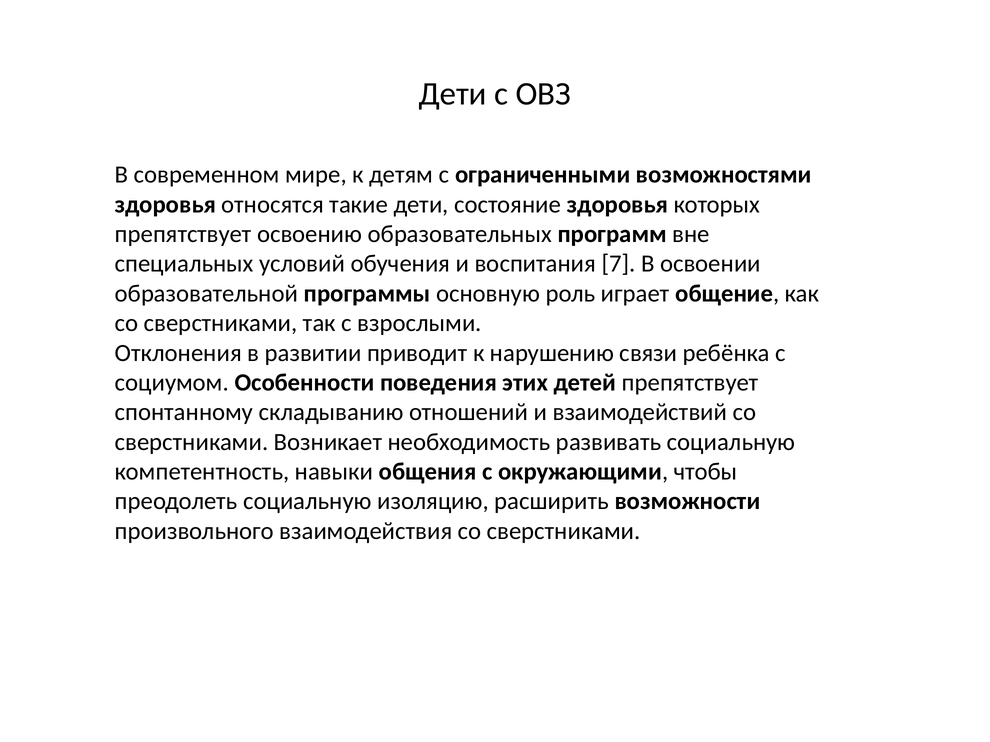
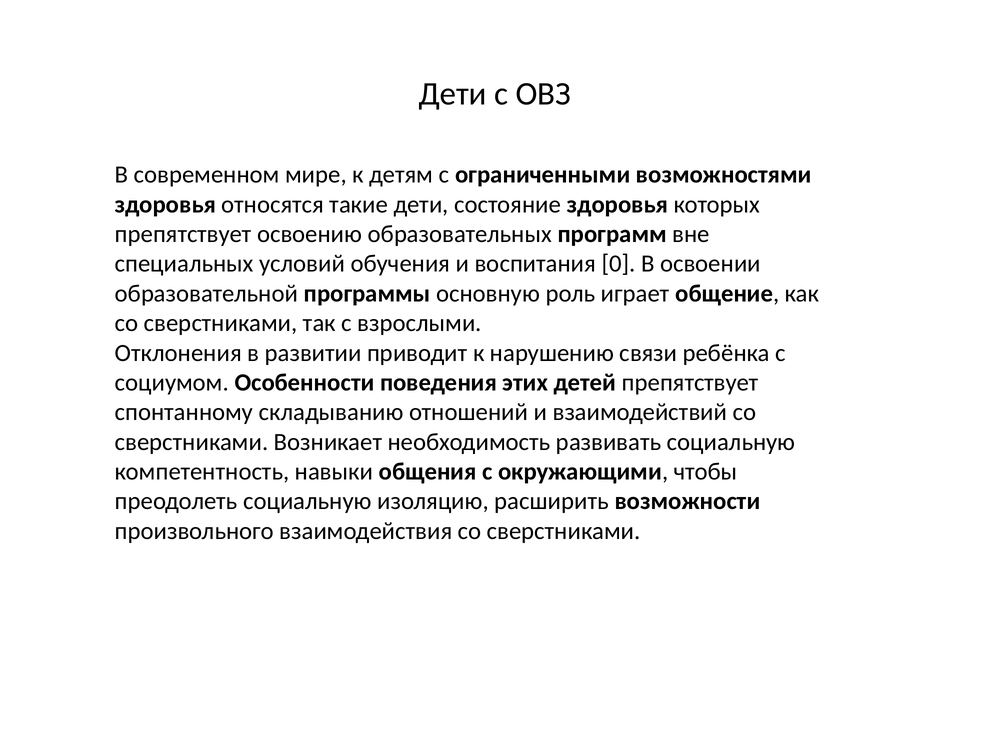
7: 7 -> 0 (619, 264)
